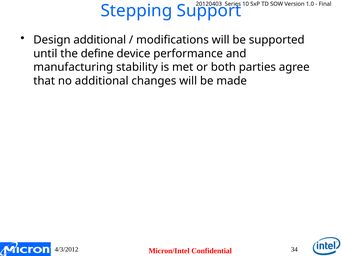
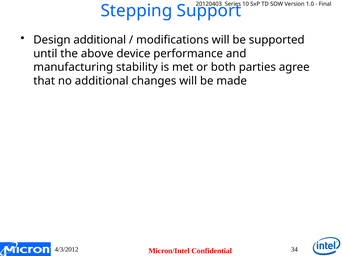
define: define -> above (97, 54)
